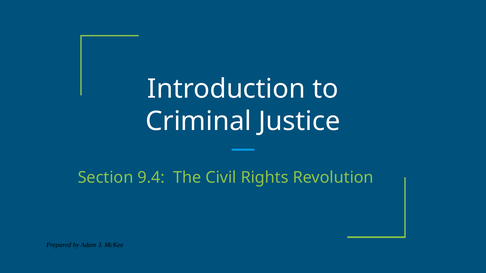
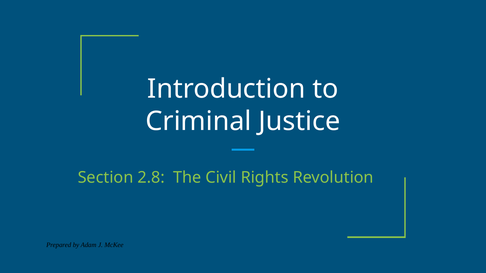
9.4: 9.4 -> 2.8 (151, 178)
